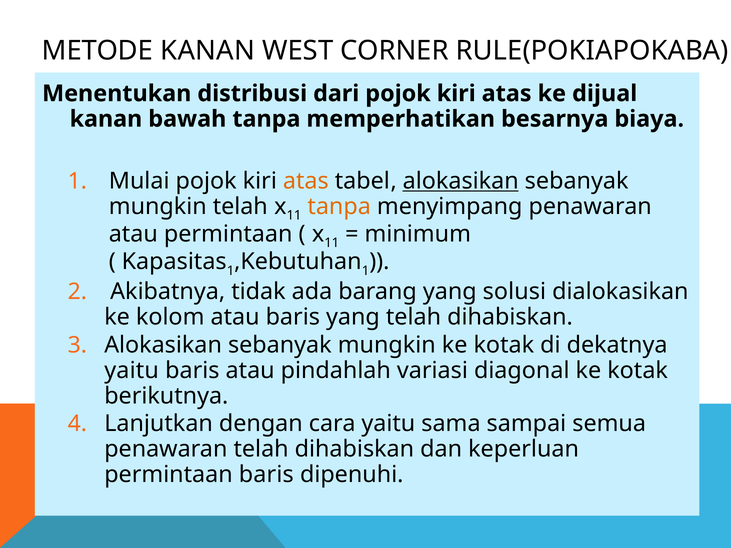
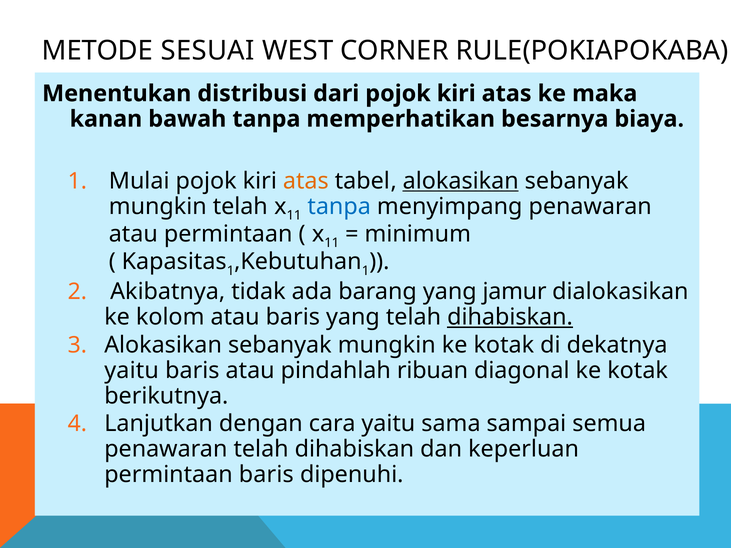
METODE KANAN: KANAN -> SESUAI (208, 51)
dijual: dijual -> maka (605, 94)
tanpa colour: orange -> blue (339, 207)
solusi: solusi -> jamur (515, 292)
dihabiskan underline: none -> present (510, 317)
variasi: variasi -> ribuan (433, 371)
